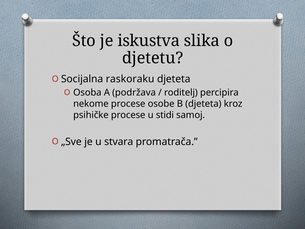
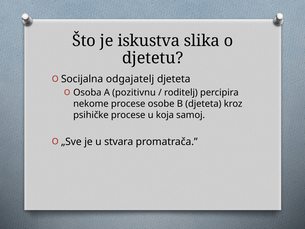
raskoraku: raskoraku -> odgajatelj (130, 79)
podržava: podržava -> pozitivnu (134, 93)
stidi: stidi -> koja (165, 115)
